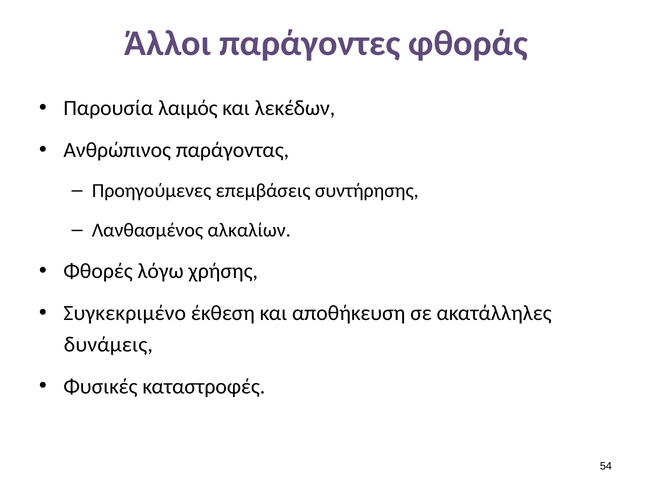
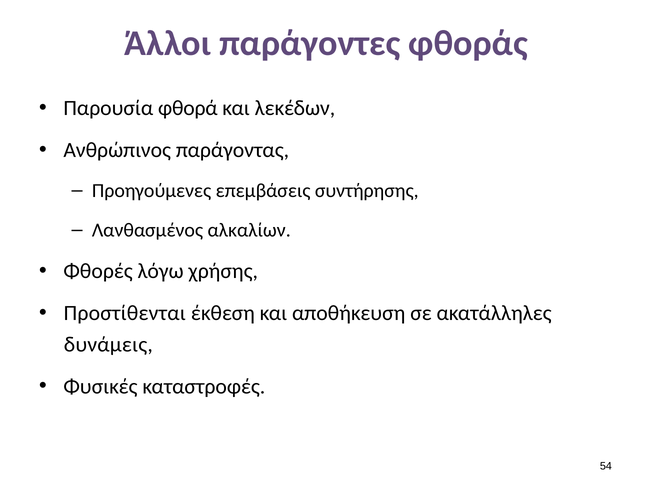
λαιμός: λαιμός -> φθορά (188, 108)
Συγκεκριμένο: Συγκεκριμένο -> Προστίθενται (125, 313)
